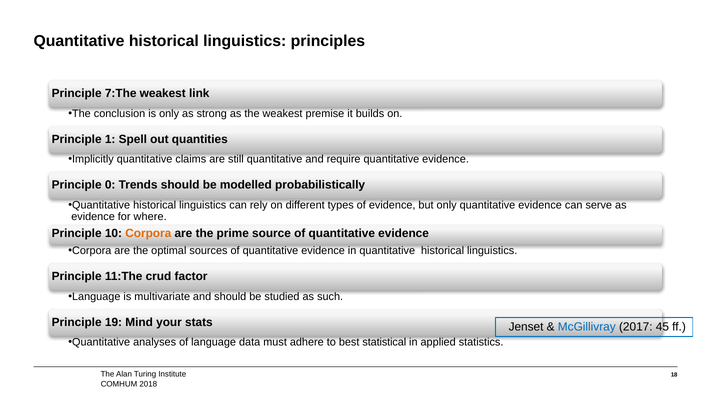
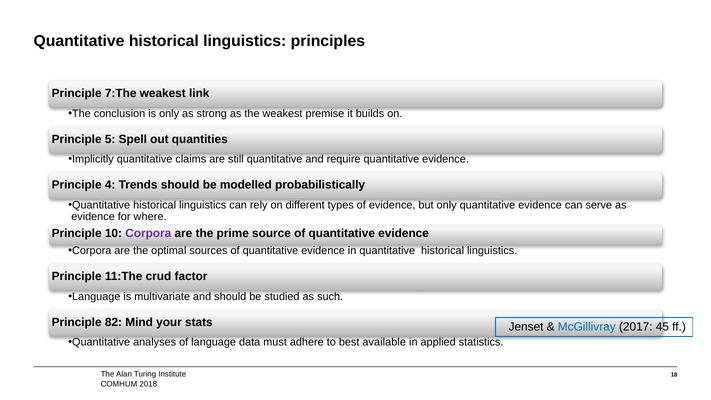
1: 1 -> 5 (110, 139)
0: 0 -> 4 (110, 185)
Corpora colour: orange -> purple (148, 233)
19: 19 -> 82 (113, 322)
statistical: statistical -> available (384, 342)
